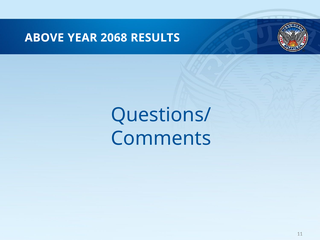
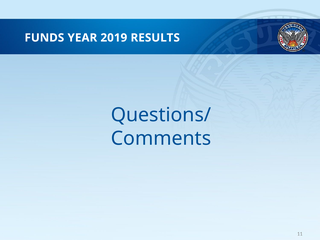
ABOVE: ABOVE -> FUNDS (44, 38)
2068: 2068 -> 2019 (114, 38)
